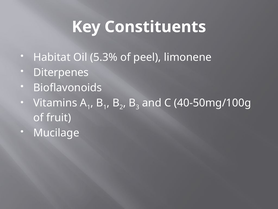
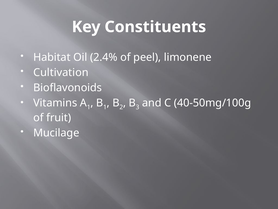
5.3%: 5.3% -> 2.4% (104, 57)
Diterpenes: Diterpenes -> Cultivation (61, 72)
